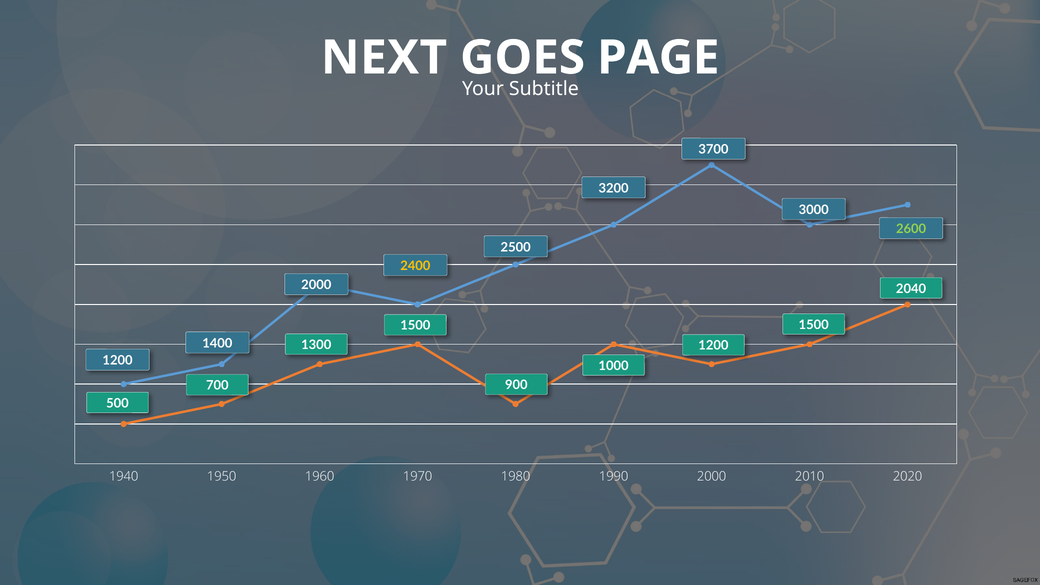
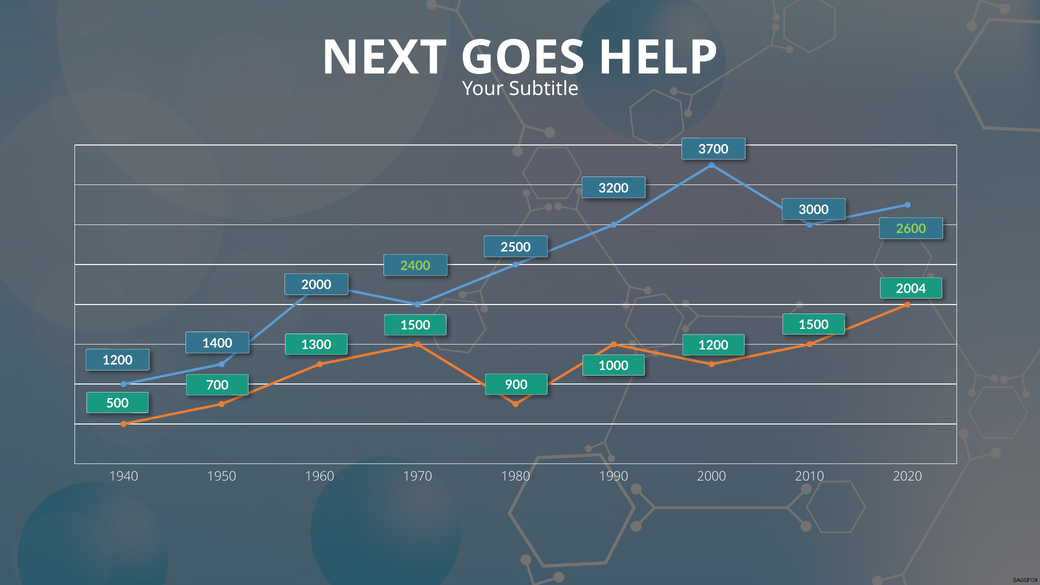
PAGE: PAGE -> HELP (658, 58)
2400 colour: yellow -> light green (415, 266)
2040: 2040 -> 2004 (911, 289)
